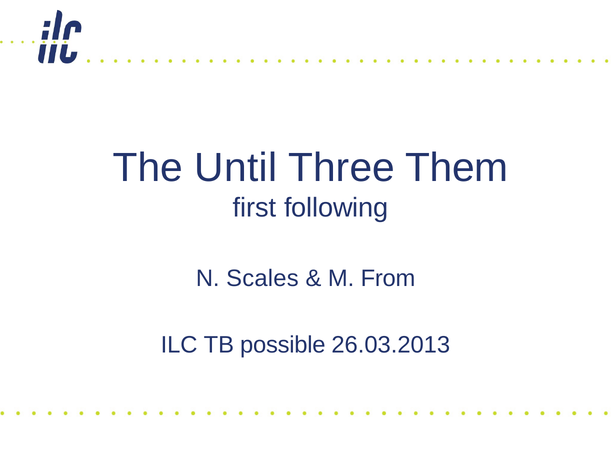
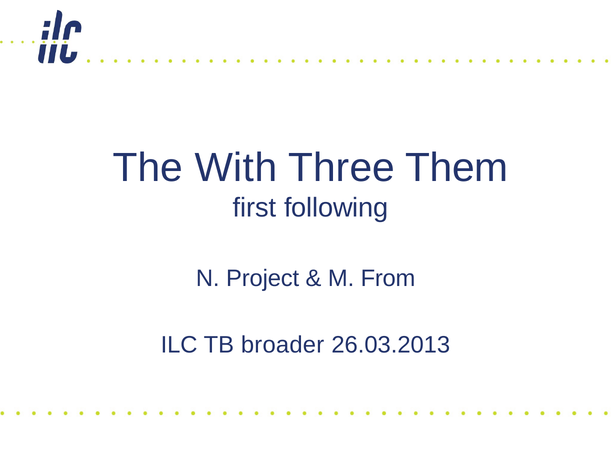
Until: Until -> With (236, 168)
Scales: Scales -> Project (263, 279)
possible: possible -> broader (283, 345)
